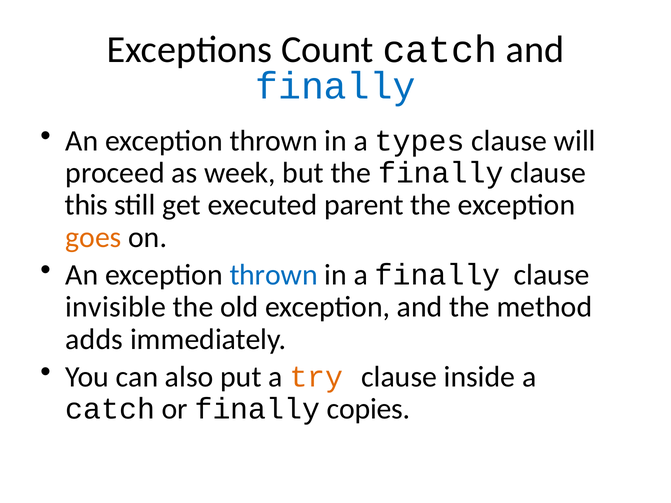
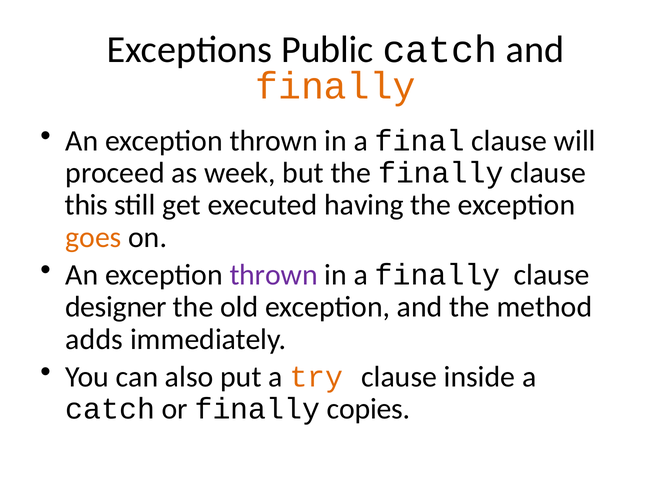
Count: Count -> Public (327, 49)
finally colour: blue -> orange (335, 86)
types: types -> final (420, 141)
parent: parent -> having (364, 205)
thrown colour: blue -> purple (274, 275)
invisible: invisible -> designer (116, 307)
